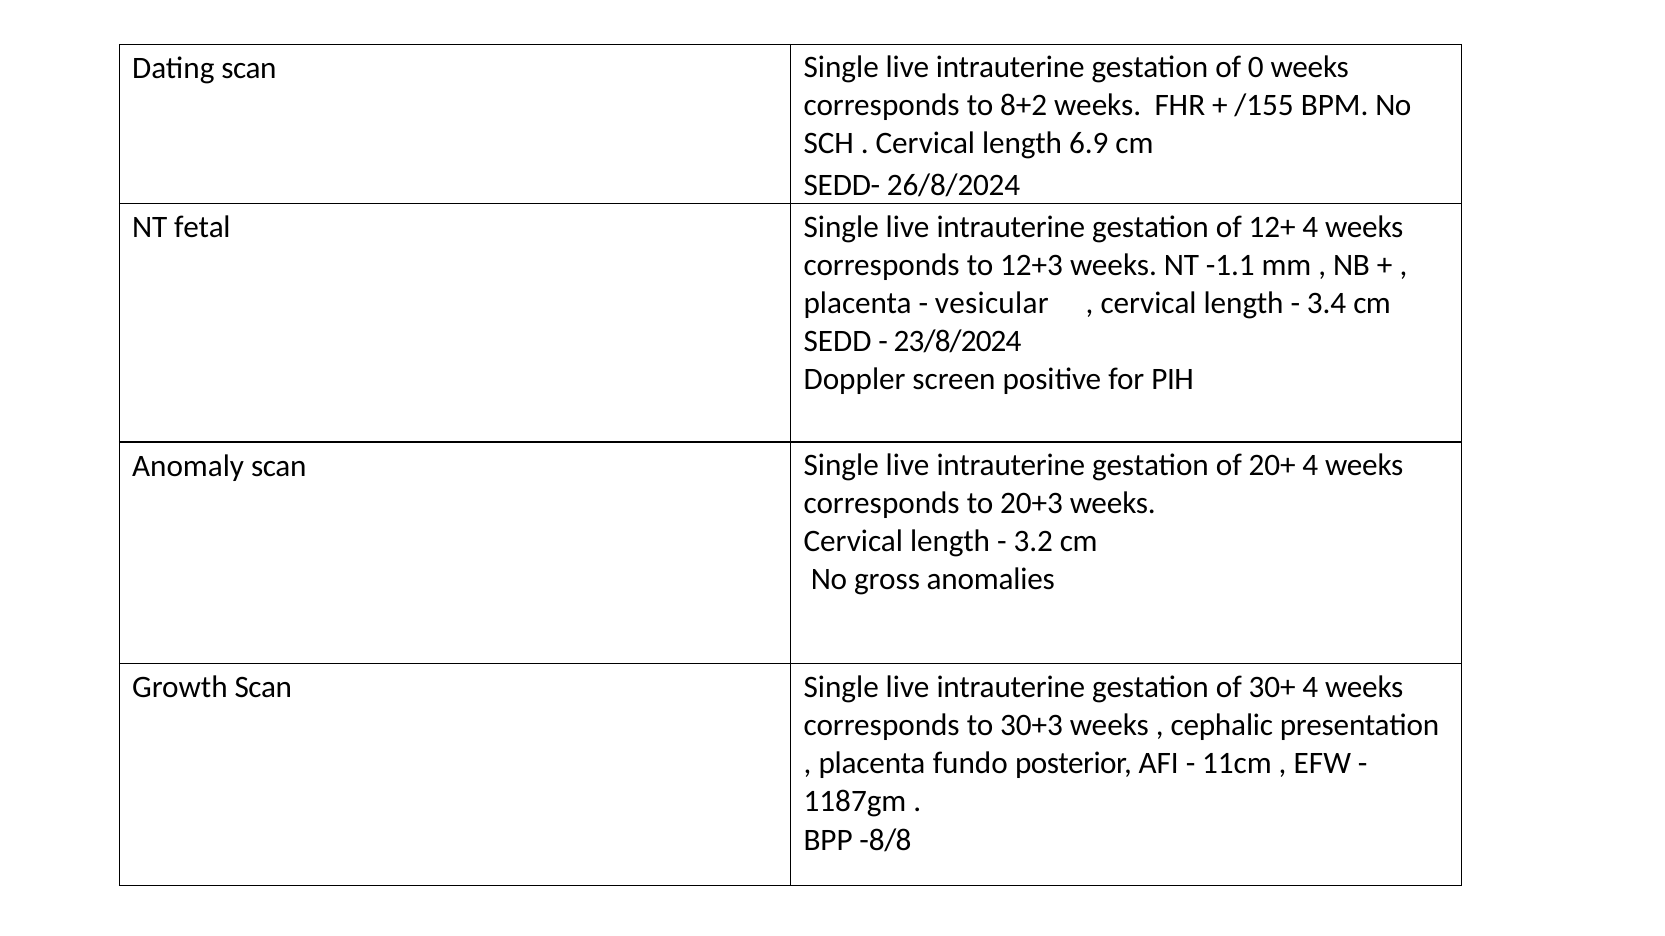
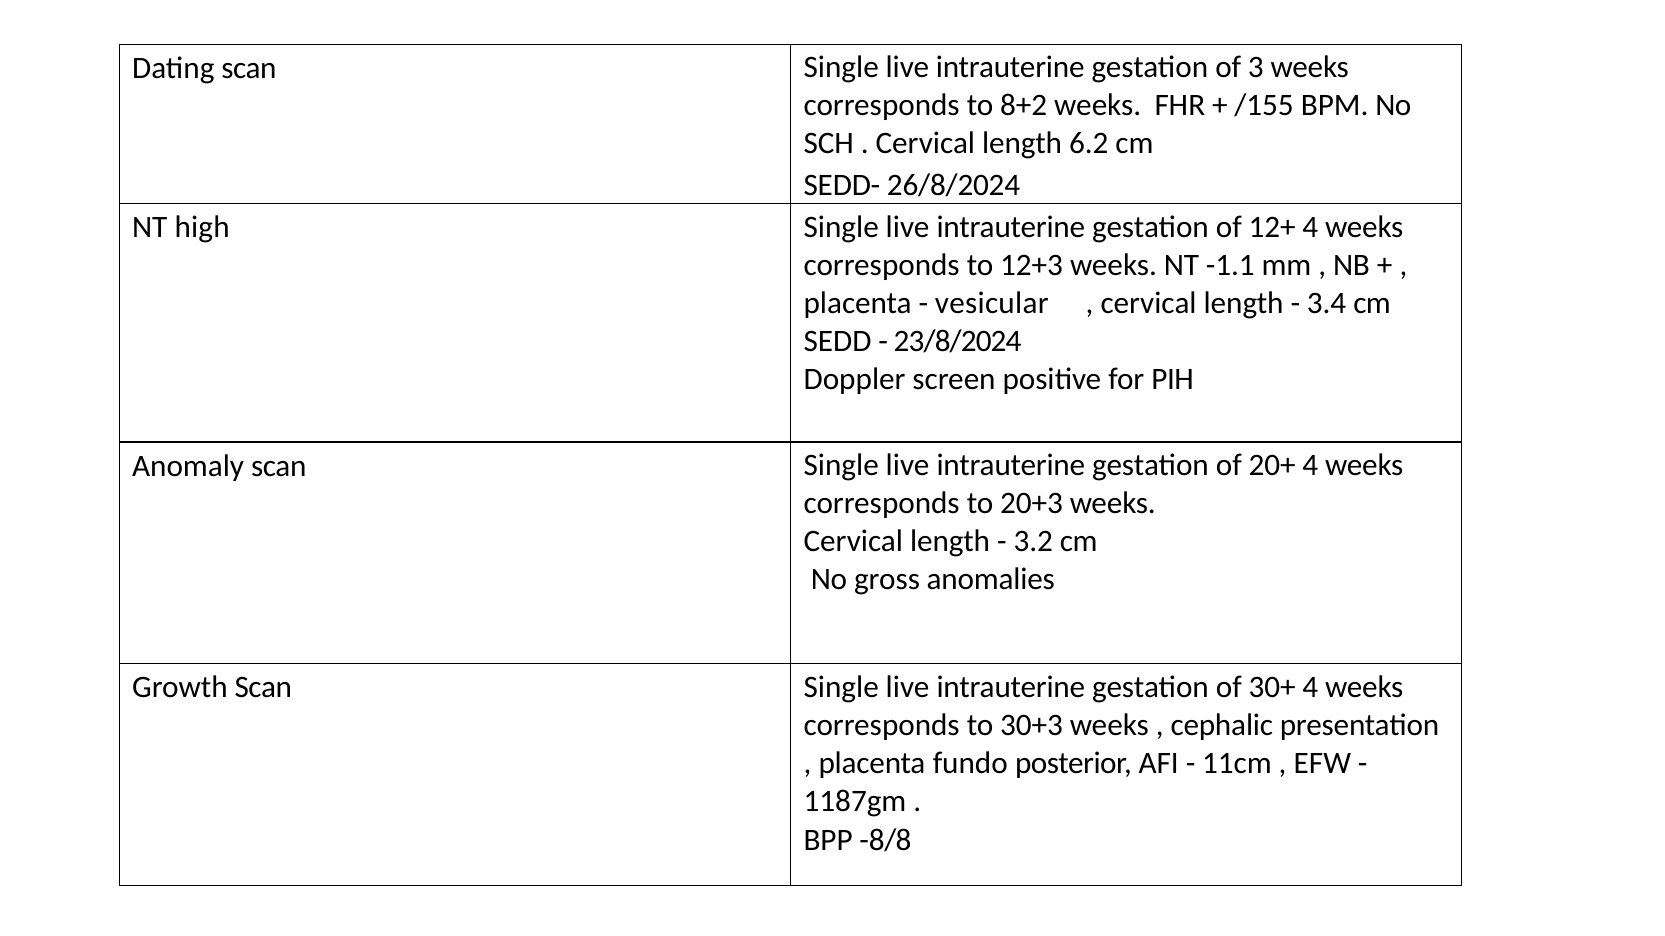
0: 0 -> 3 (1256, 67)
6.9: 6.9 -> 6.2 (1089, 144)
fetal: fetal -> high (202, 227)
